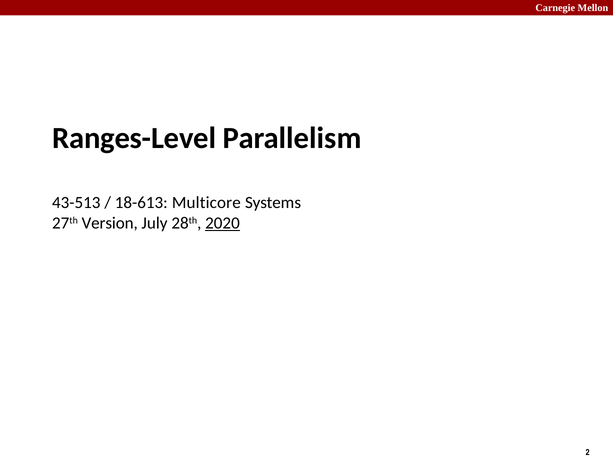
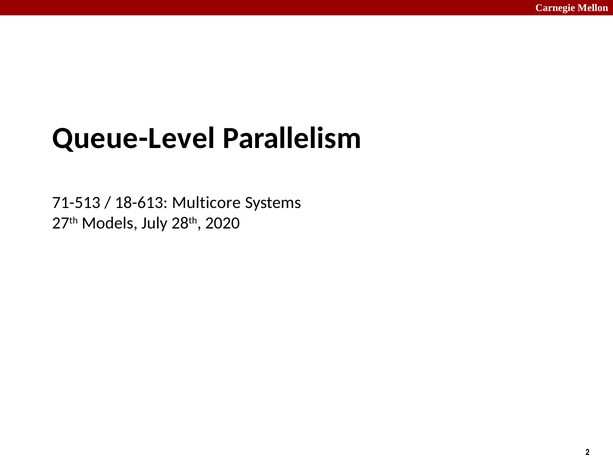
Ranges-Level: Ranges-Level -> Queue-Level (134, 138)
43-513: 43-513 -> 71-513 (76, 202)
Version: Version -> Models (110, 223)
2020 underline: present -> none (222, 223)
